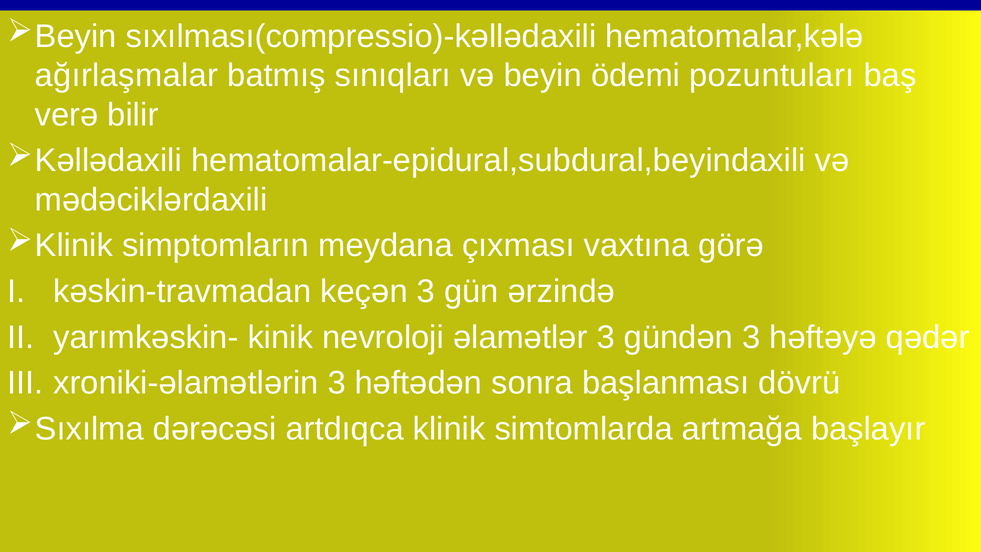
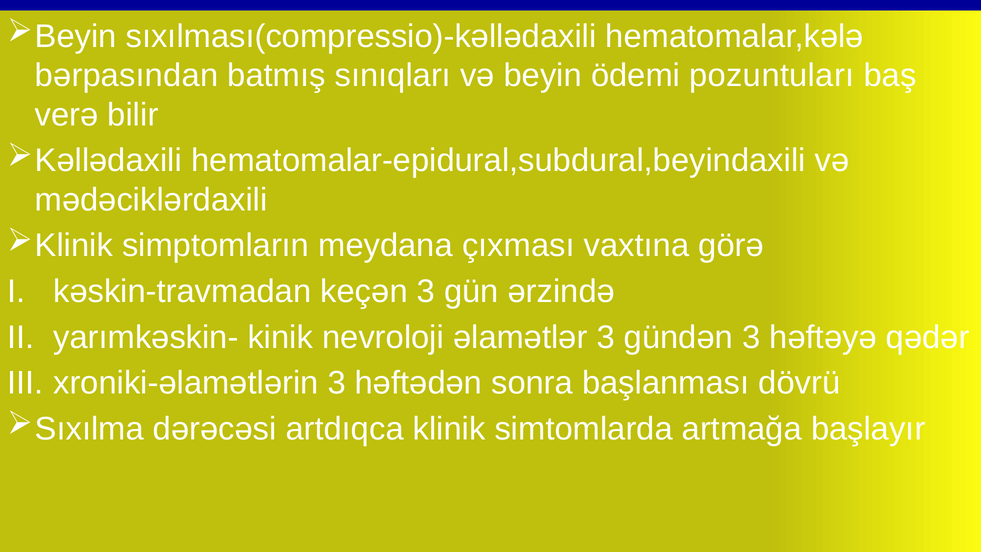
ağırlaşmalar: ağırlaşmalar -> bərpasından (127, 75)
